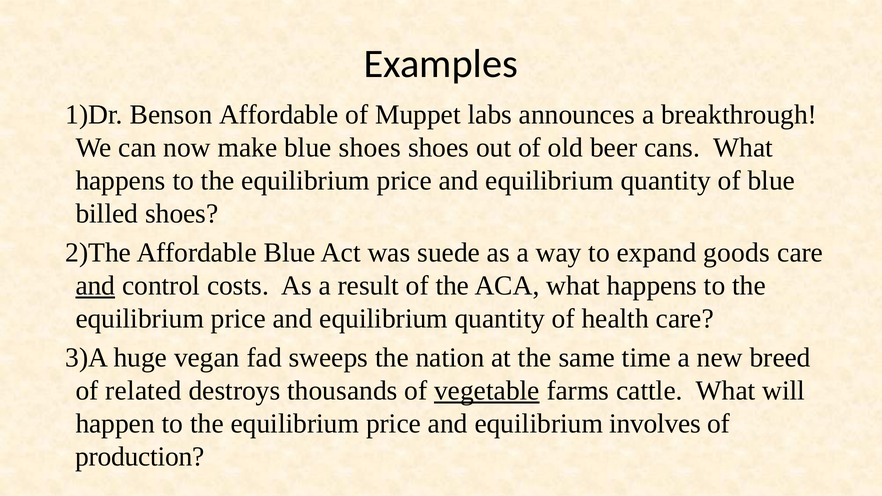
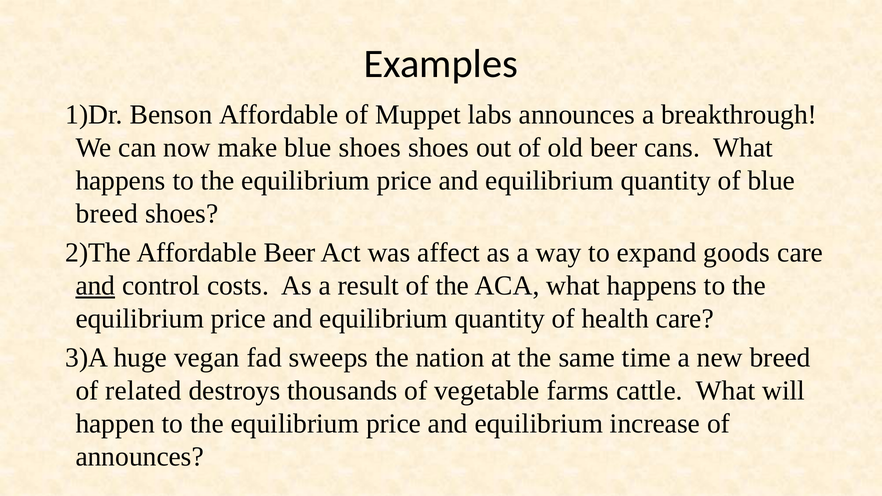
billed: billed -> breed (107, 214)
Affordable Blue: Blue -> Beer (290, 253)
suede: suede -> affect (449, 253)
vegetable underline: present -> none (487, 391)
involves: involves -> increase (655, 424)
production: production -> announces (140, 457)
